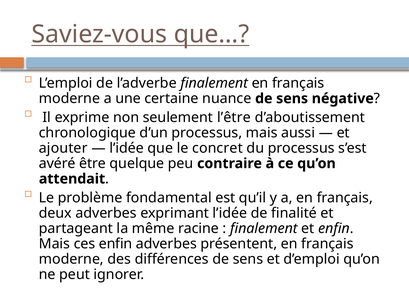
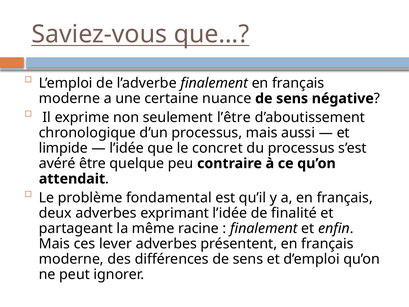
ajouter: ajouter -> limpide (63, 148)
ces enfin: enfin -> lever (116, 244)
